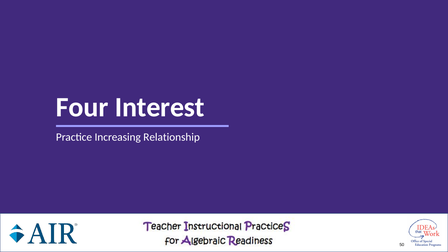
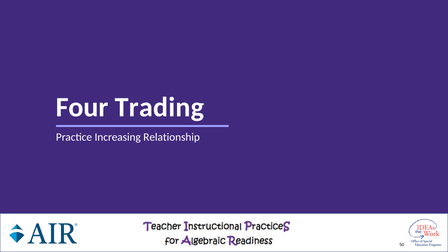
Interest: Interest -> Trading (159, 107)
